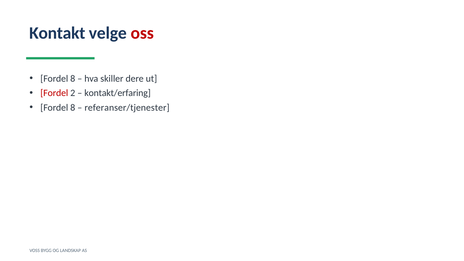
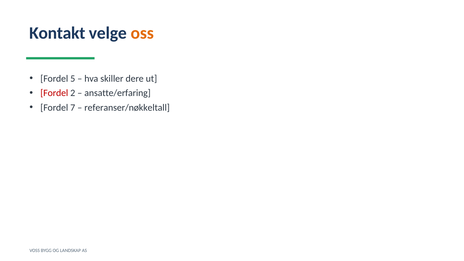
oss colour: red -> orange (142, 33)
8: 8 -> 5 (73, 79)
kontakt/erfaring: kontakt/erfaring -> ansatte/erfaring (118, 93)
8: 8 -> 7 (73, 108)
referanser/tjenester: referanser/tjenester -> referanser/nøkkeltall (127, 108)
